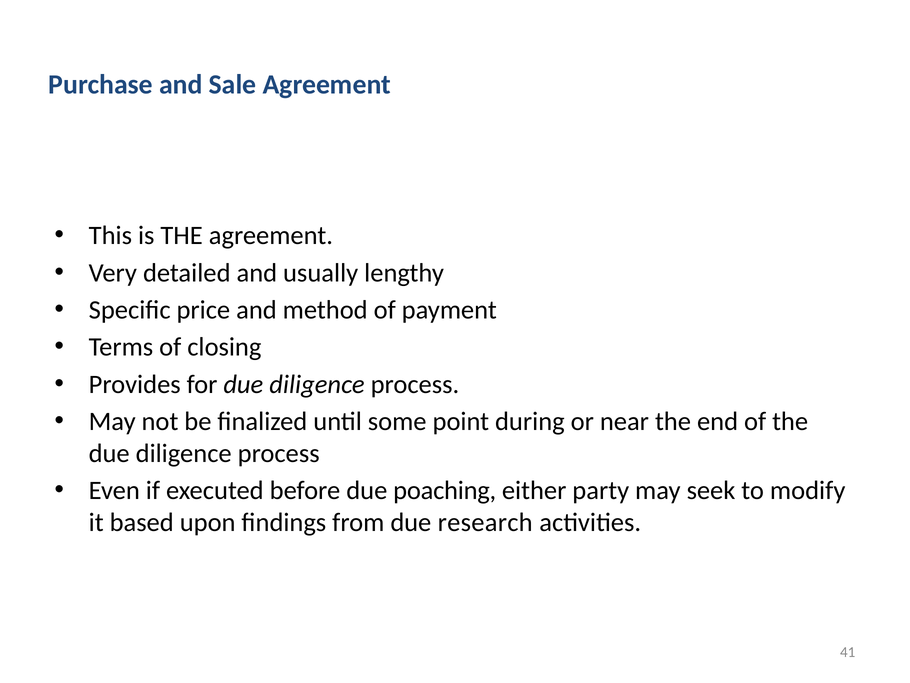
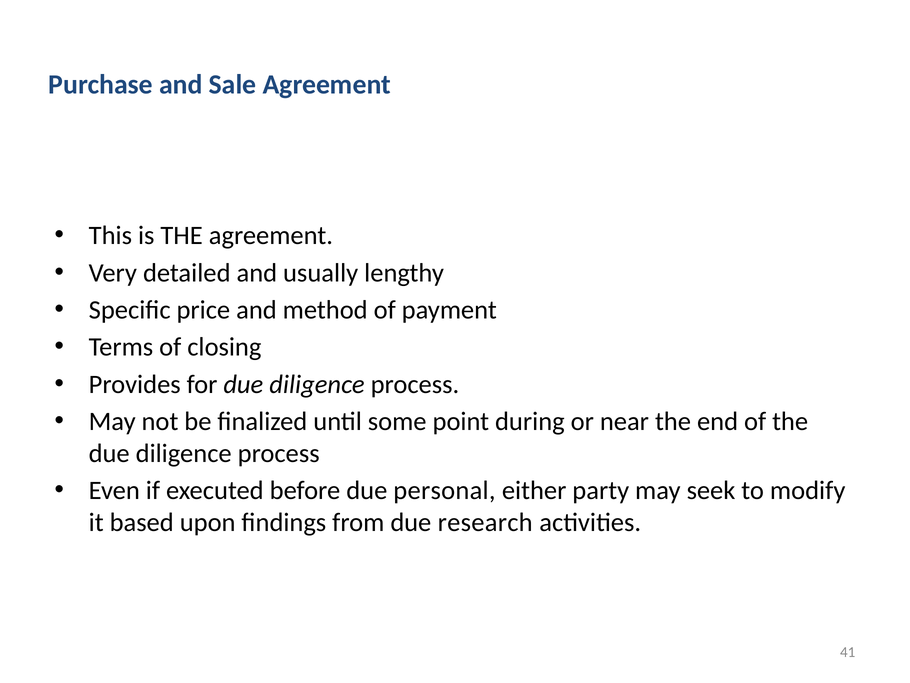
poaching: poaching -> personal (444, 490)
